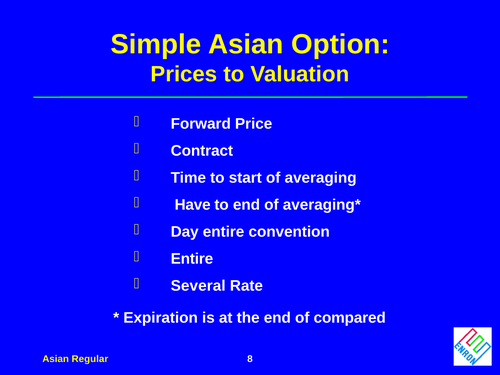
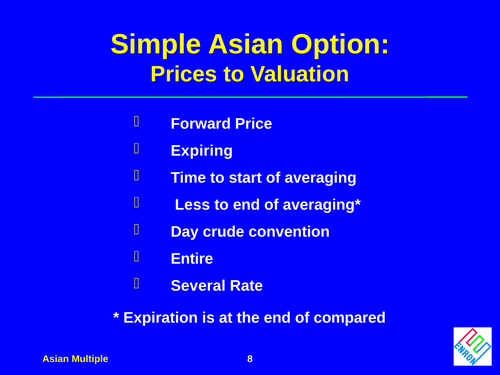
Contract: Contract -> Expiring (202, 151)
Have: Have -> Less (192, 205)
Day entire: entire -> crude (224, 232)
Regular: Regular -> Multiple (90, 359)
